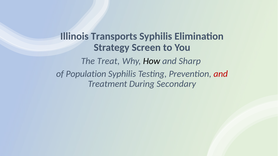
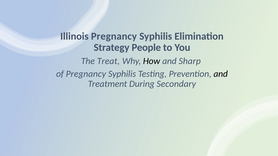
Illinois Transports: Transports -> Pregnancy (114, 36)
Screen: Screen -> People (146, 48)
of Population: Population -> Pregnancy (86, 74)
and colour: red -> black (221, 74)
